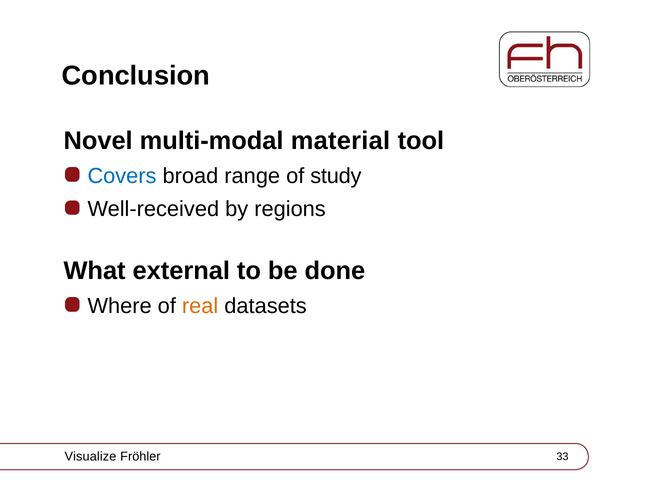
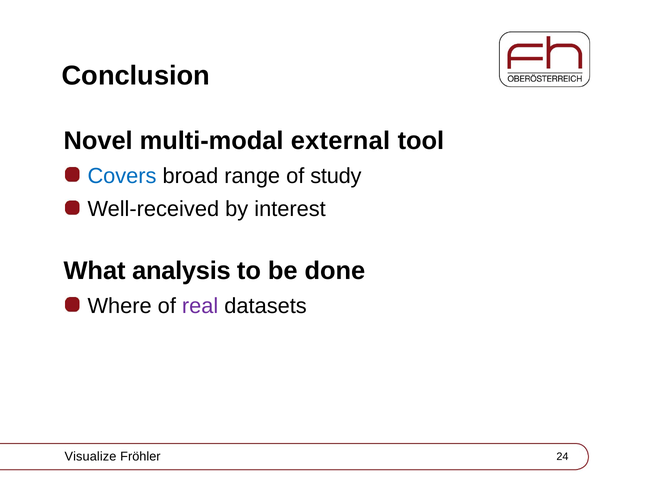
material: material -> external (340, 141)
regions: regions -> interest (290, 209)
external: external -> analysis (181, 271)
real colour: orange -> purple (200, 306)
33: 33 -> 24 (562, 456)
